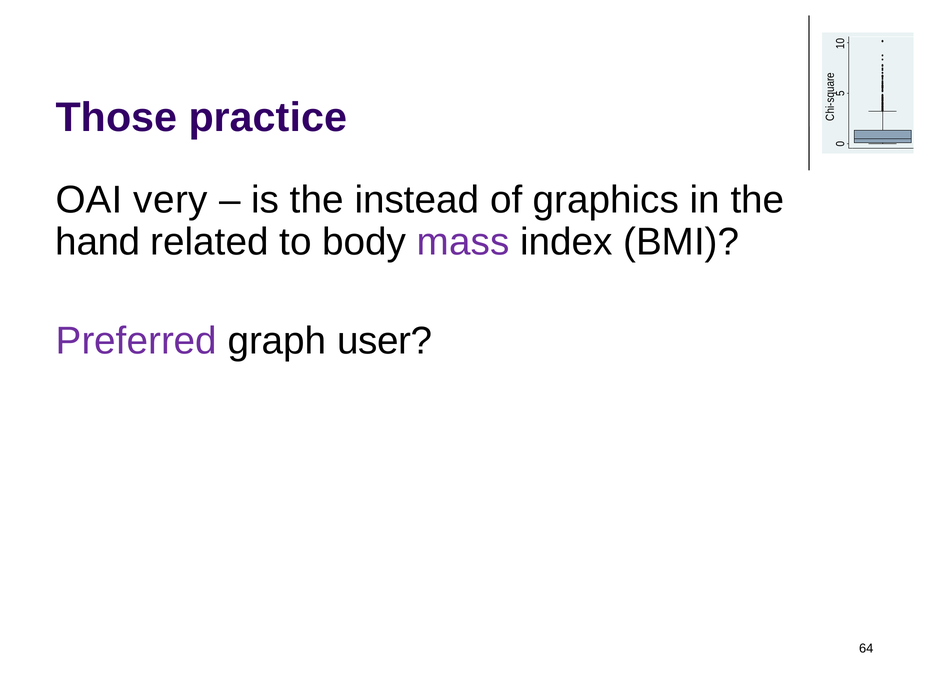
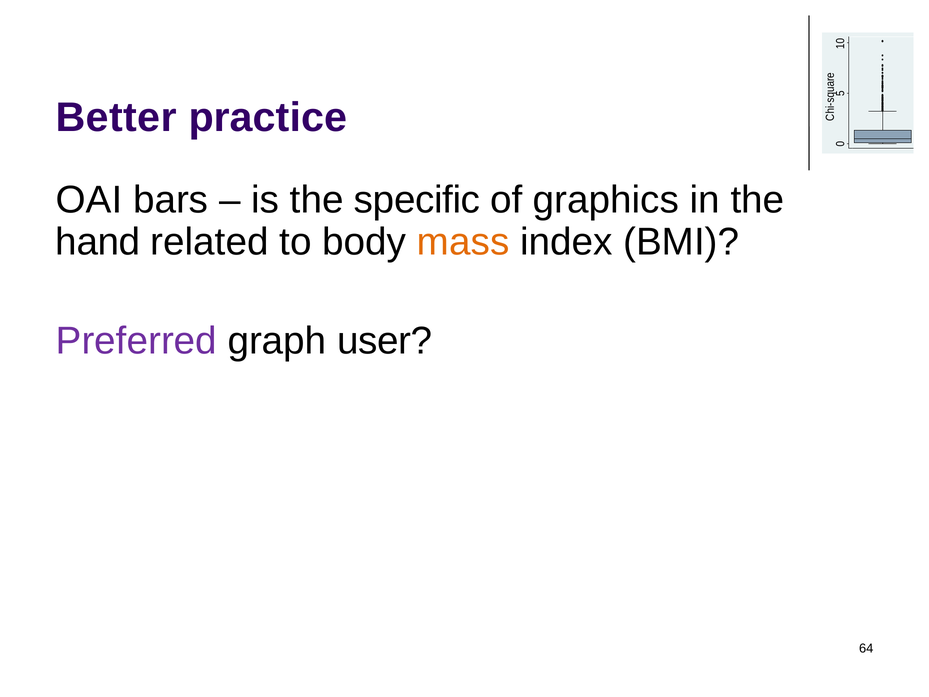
Those: Those -> Better (116, 117)
very: very -> bars (171, 200)
instead: instead -> specific (417, 200)
mass colour: purple -> orange (463, 242)
